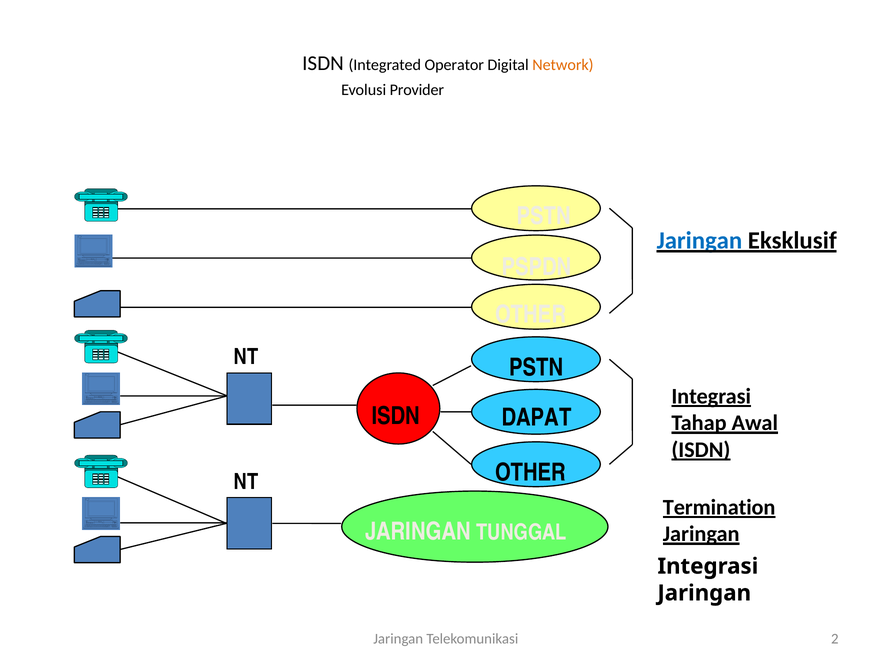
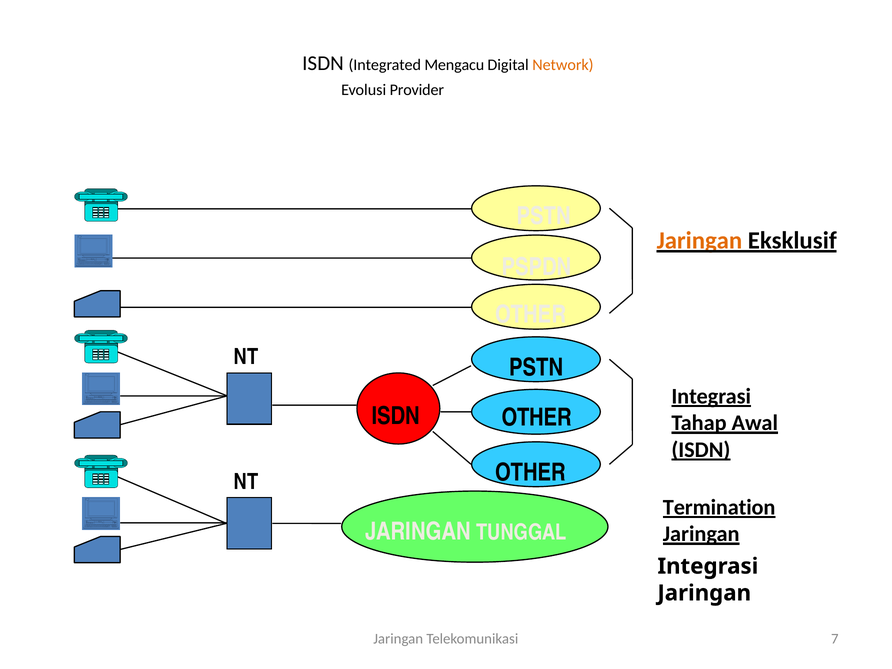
Operator: Operator -> Mengacu (454, 65)
Jaringan colour: blue -> orange (699, 240)
DAPAT: DAPAT -> OTHER (537, 418)
2: 2 -> 7 (835, 639)
